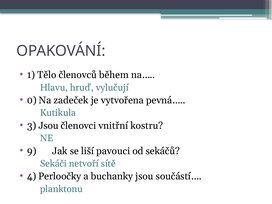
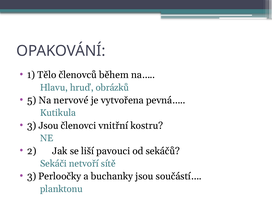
vylučují: vylučují -> obrázků (112, 87)
0: 0 -> 5 (32, 100)
zadeček: zadeček -> nervové (71, 100)
9: 9 -> 2 (32, 151)
4: 4 -> 3 (32, 176)
